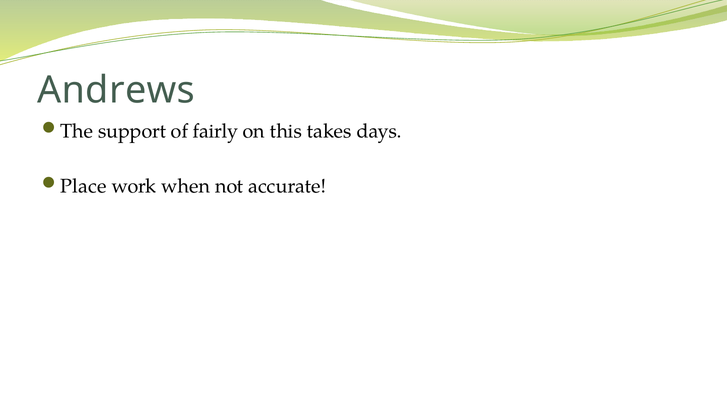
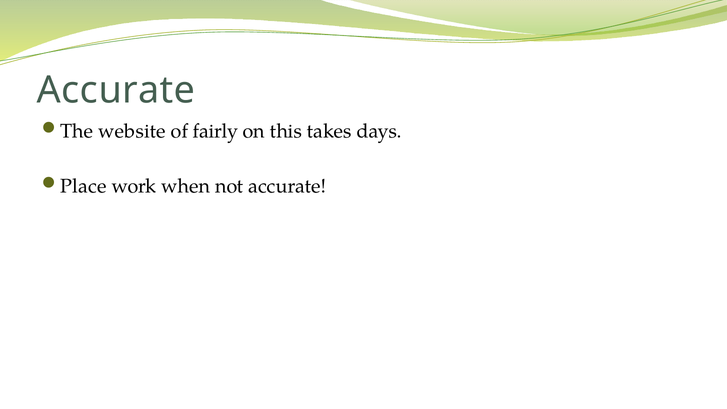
Andrews: Andrews -> Accurate (116, 90)
support: support -> website (132, 131)
